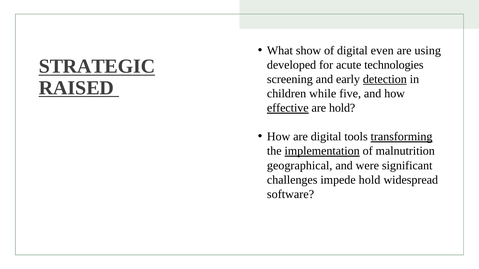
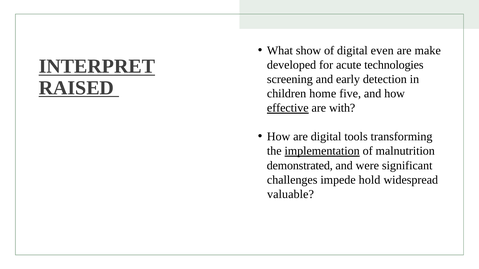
using: using -> make (428, 51)
STRATEGIC: STRATEGIC -> INTERPRET (97, 66)
detection underline: present -> none (385, 79)
while: while -> home (323, 94)
are hold: hold -> with (342, 108)
transforming underline: present -> none (402, 137)
geographical: geographical -> demonstrated (300, 166)
software: software -> valuable (290, 194)
